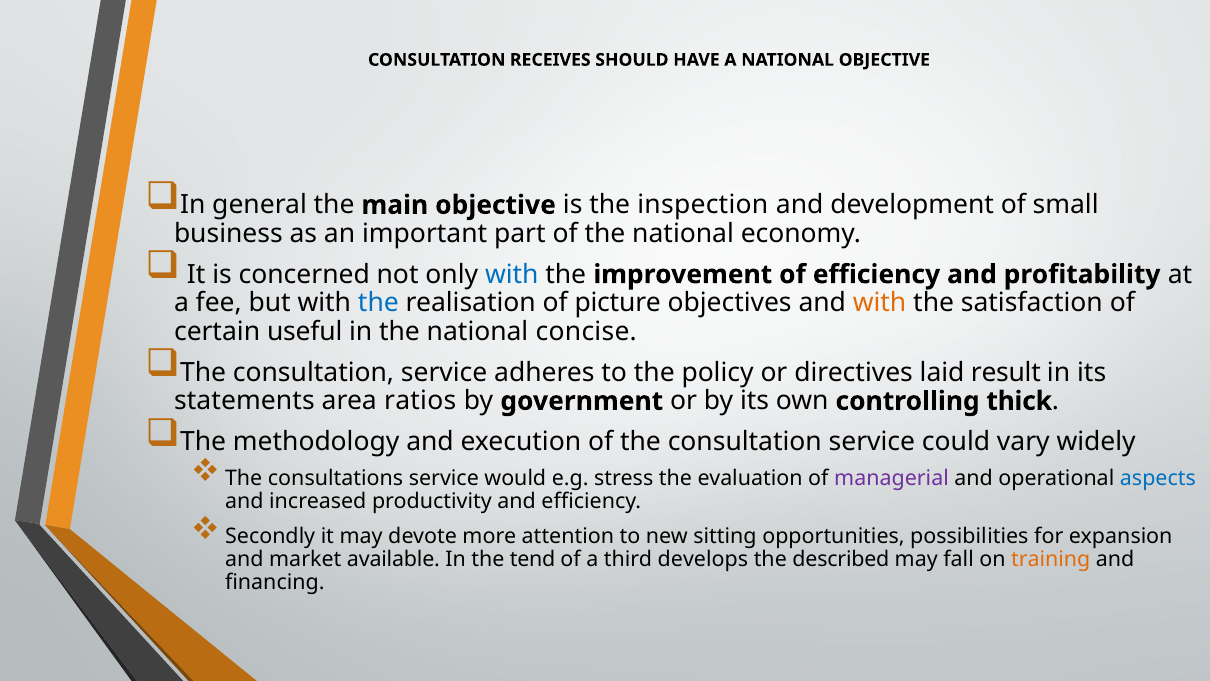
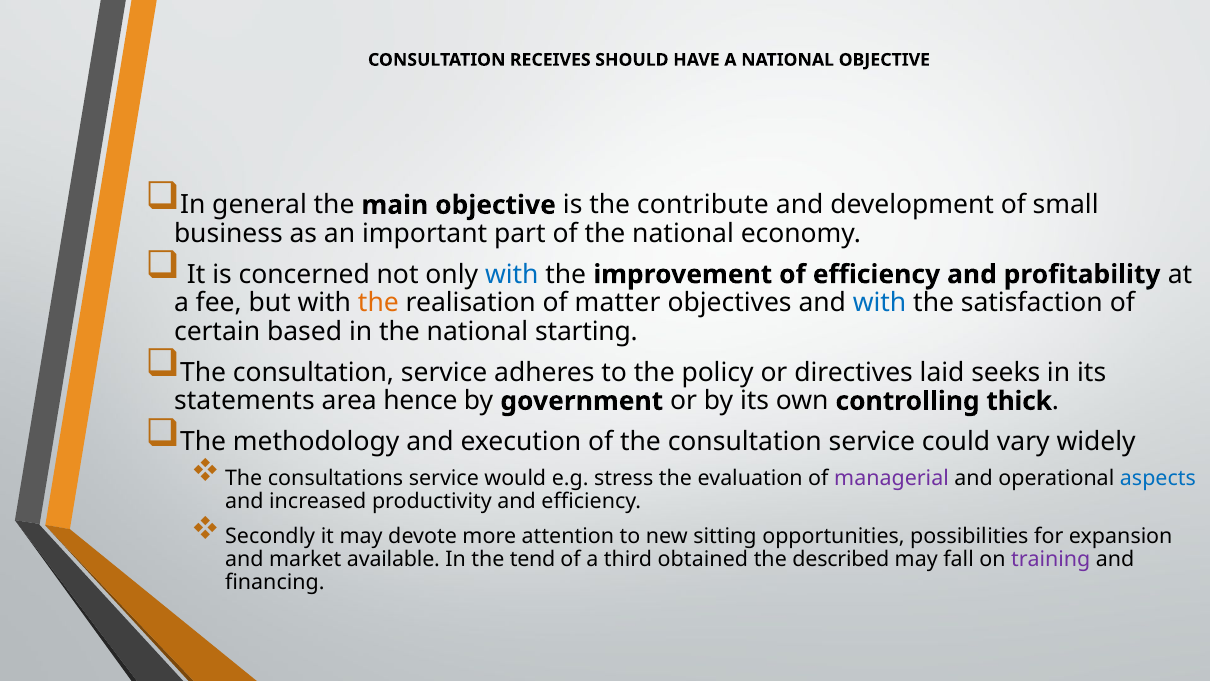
inspection: inspection -> contribute (703, 205)
the colour: blue -> orange (378, 303)
picture: picture -> matter (617, 303)
with colour: orange -> blue (880, 303)
useful: useful -> based (305, 332)
concise: concise -> starting (586, 332)
result: result -> seeks (1006, 372)
ratios: ratios -> hence (420, 401)
develops: develops -> obtained (703, 559)
training colour: orange -> purple (1051, 559)
